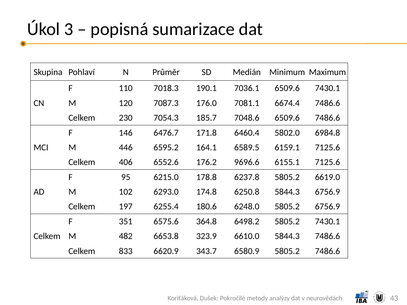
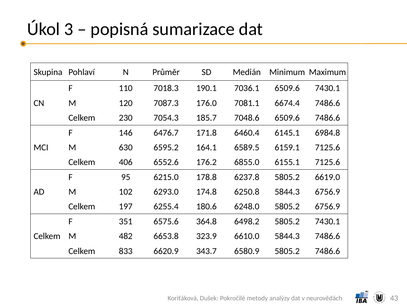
5802.0: 5802.0 -> 6145.1 (287, 133)
446: 446 -> 630 (126, 148)
9696.6: 9696.6 -> 6855.0 (247, 162)
